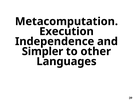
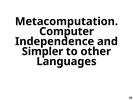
Execution: Execution -> Computer (67, 31)
